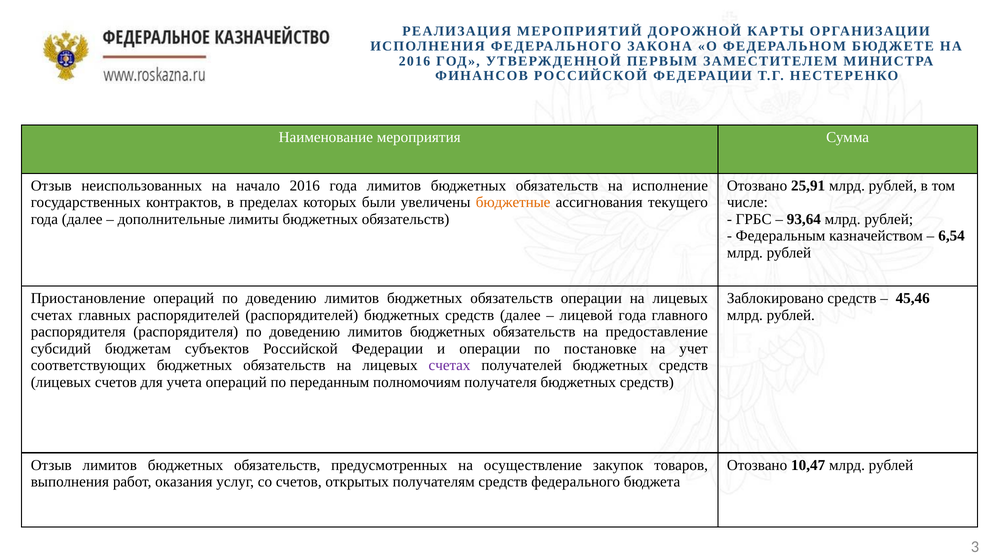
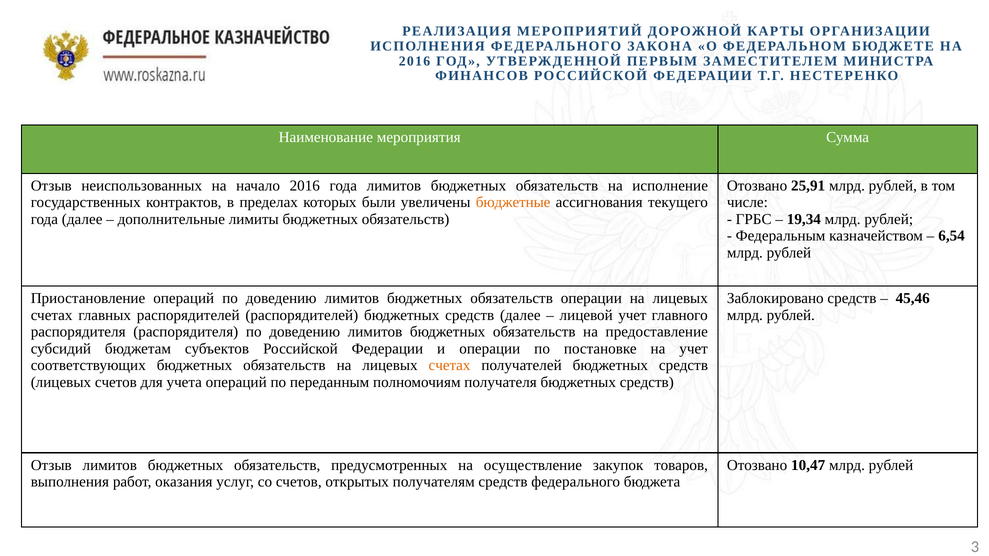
93,64: 93,64 -> 19,34 (804, 219)
лицевой года: года -> учет (632, 315)
счетах colour: purple -> orange (450, 366)
